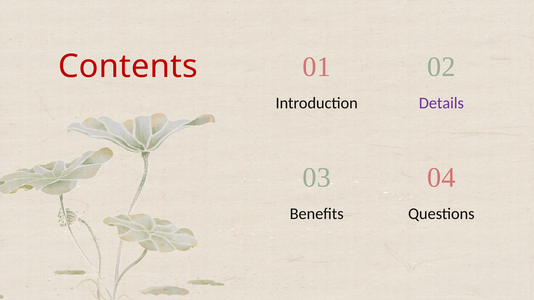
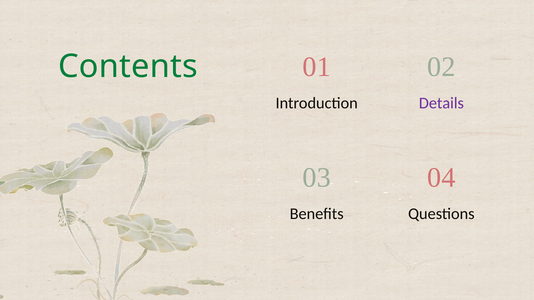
Contents colour: red -> green (128, 66)
